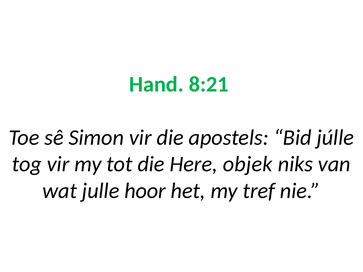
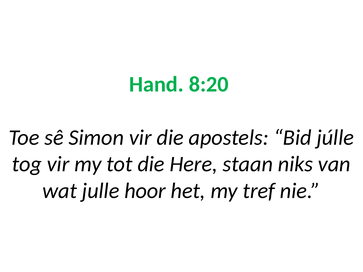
8:21: 8:21 -> 8:20 (209, 84)
objek: objek -> staan (248, 164)
